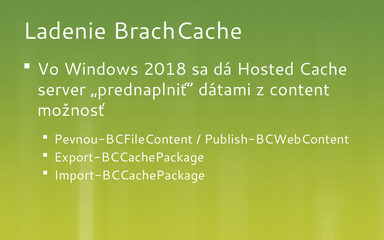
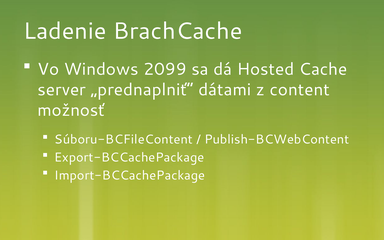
2018: 2018 -> 2099 (165, 69)
Pevnou-BCFileContent: Pevnou-BCFileContent -> Súboru-BCFileContent (123, 139)
